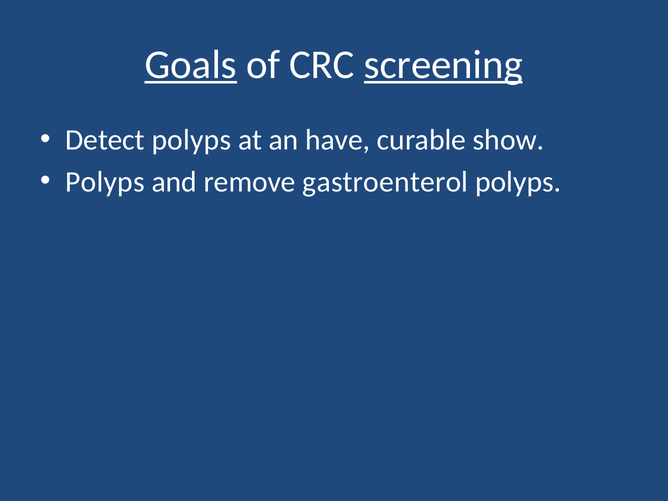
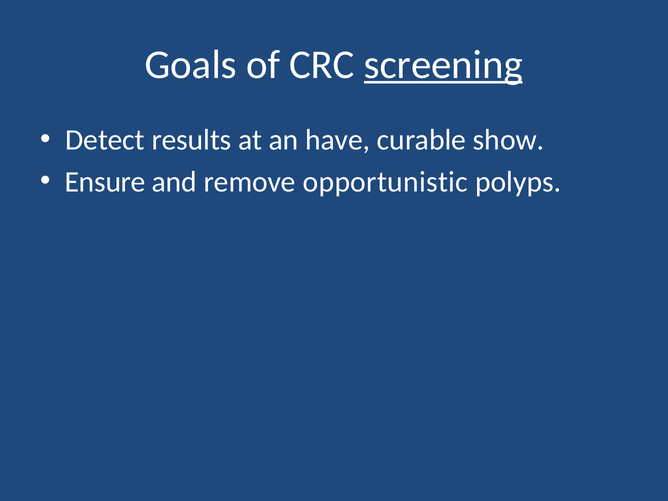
Goals underline: present -> none (191, 65)
Detect polyps: polyps -> results (192, 140)
Polyps: Polyps -> Ensure (105, 182)
gastroenterol: gastroenterol -> opportunistic (385, 182)
